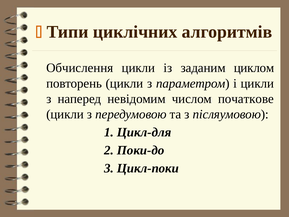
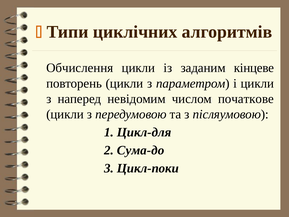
циклом: циклом -> кінцеве (254, 68)
Поки-до: Поки-до -> Сума-до (141, 150)
